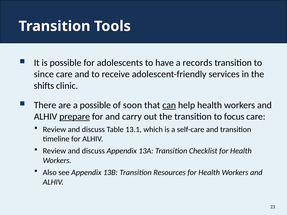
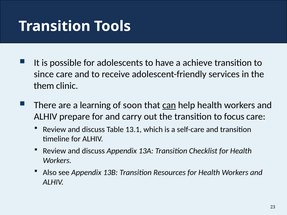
records: records -> achieve (197, 63)
shifts: shifts -> them (44, 86)
a possible: possible -> learning (95, 105)
prepare underline: present -> none (75, 117)
